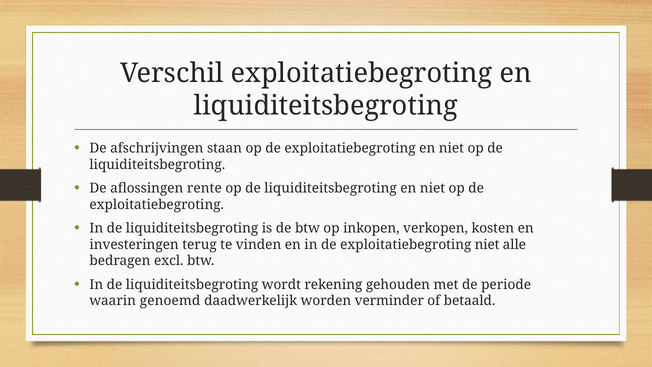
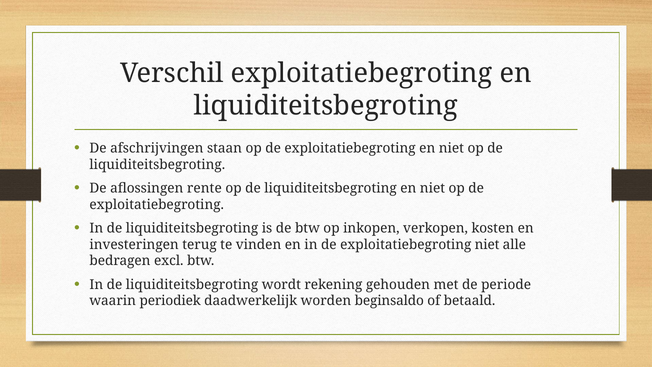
genoemd: genoemd -> periodiek (170, 301)
verminder: verminder -> beginsaldo (389, 301)
